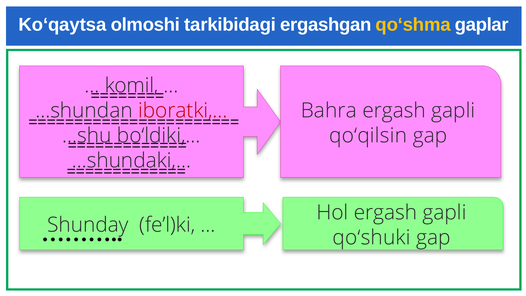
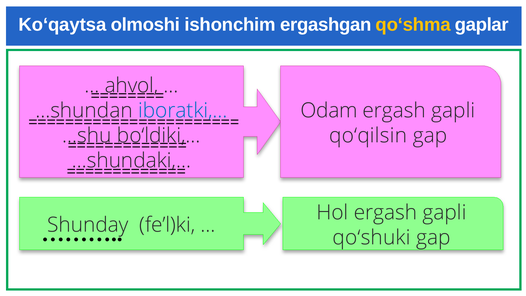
tarkibidagi: tarkibidagi -> ishonchim (230, 25)
komil: komil -> ahvol (132, 86)
iboratki,… colour: red -> blue (183, 111)
Bahra: Bahra -> Odam (329, 111)
